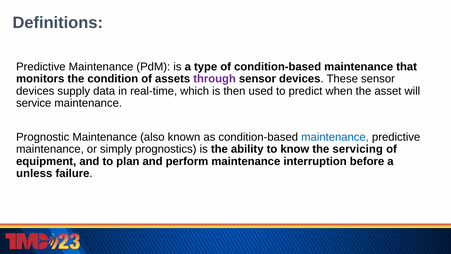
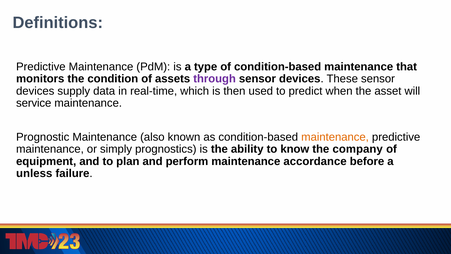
maintenance colour: blue -> orange (335, 137)
servicing: servicing -> company (358, 149)
interruption: interruption -> accordance (315, 161)
